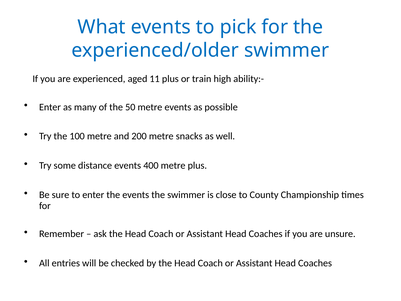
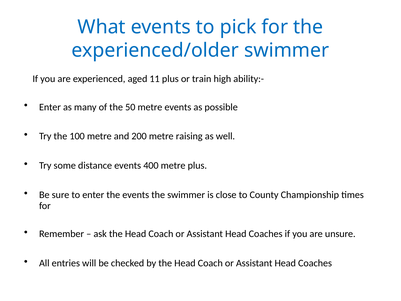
snacks: snacks -> raising (189, 136)
